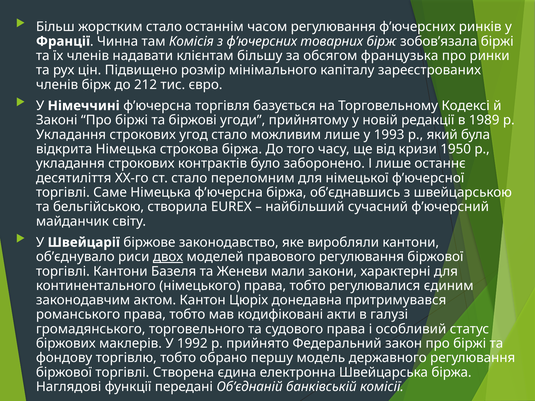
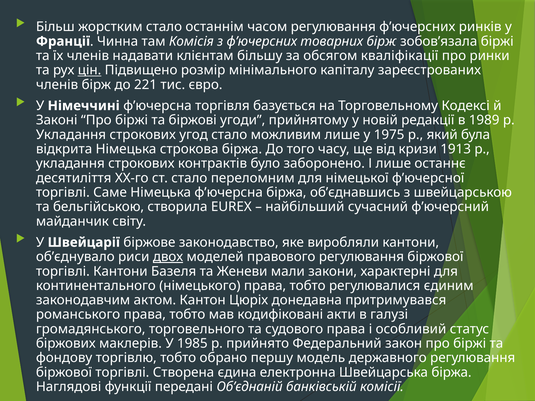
французька: французька -> кваліфікації (400, 56)
цін underline: none -> present (90, 70)
212: 212 -> 221 (146, 85)
1993: 1993 -> 1975 (389, 135)
1950: 1950 -> 1913 (456, 149)
1992: 1992 -> 1985 (192, 344)
